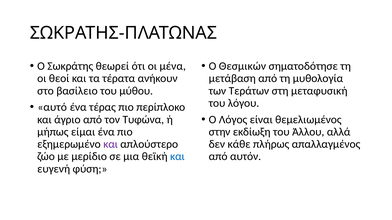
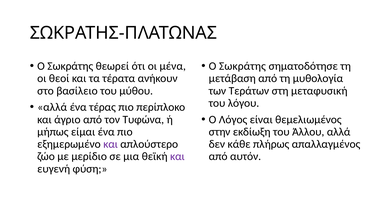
Θεσμικών: Θεσμικών -> Σωκράτης (242, 66)
αυτό: αυτό -> αλλά (52, 107)
και colour: blue -> purple (177, 157)
